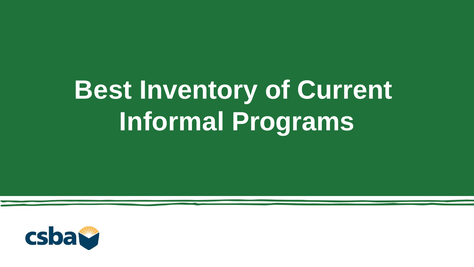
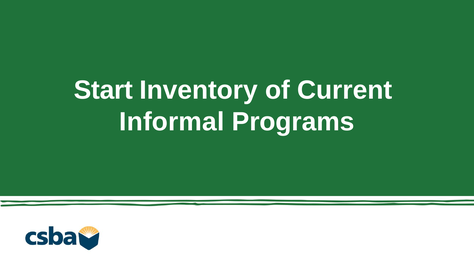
Best: Best -> Start (103, 90)
